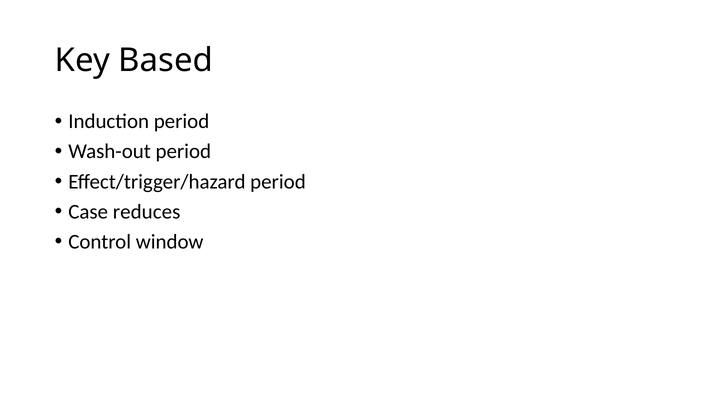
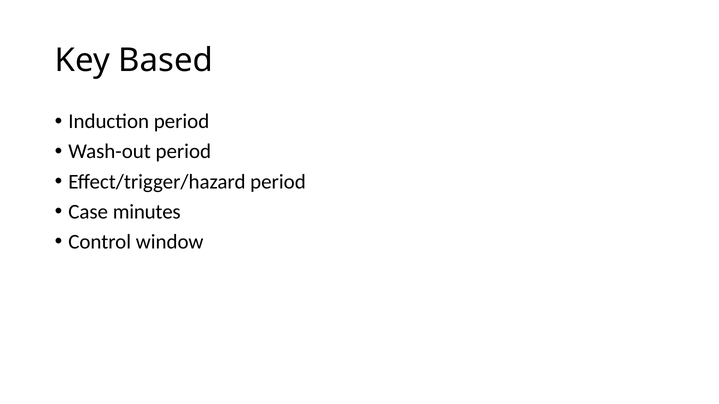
reduces: reduces -> minutes (147, 212)
